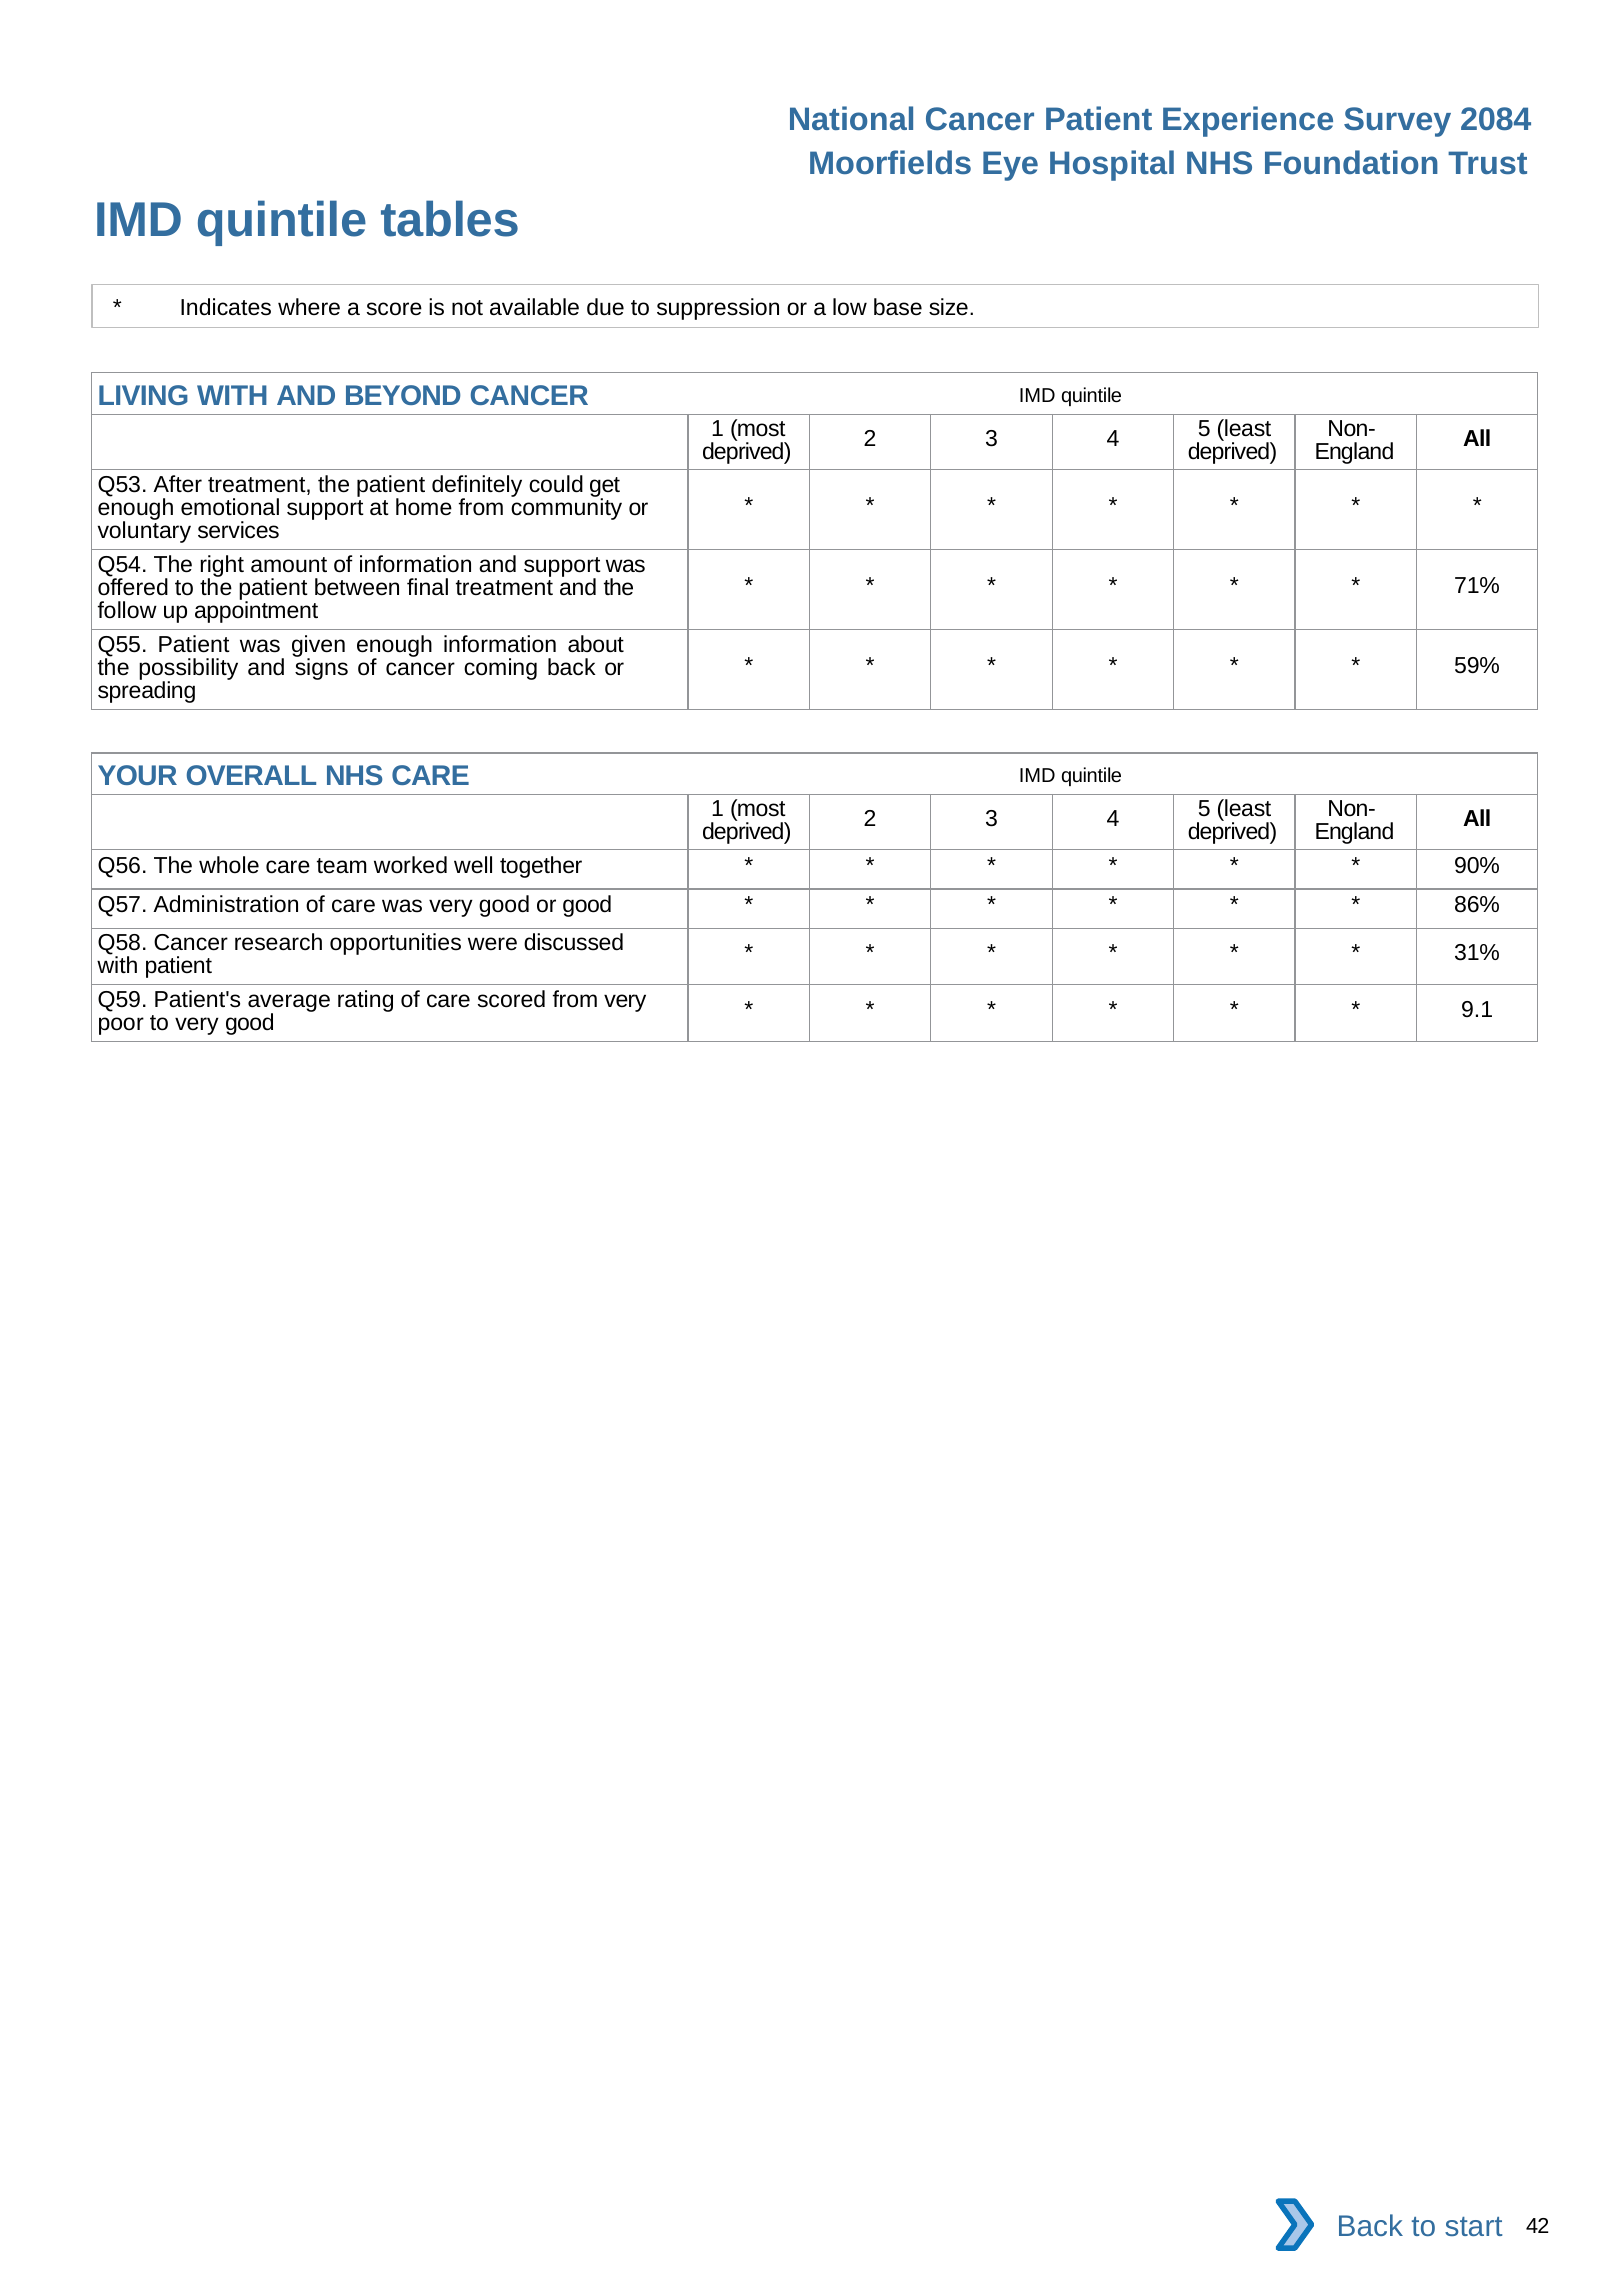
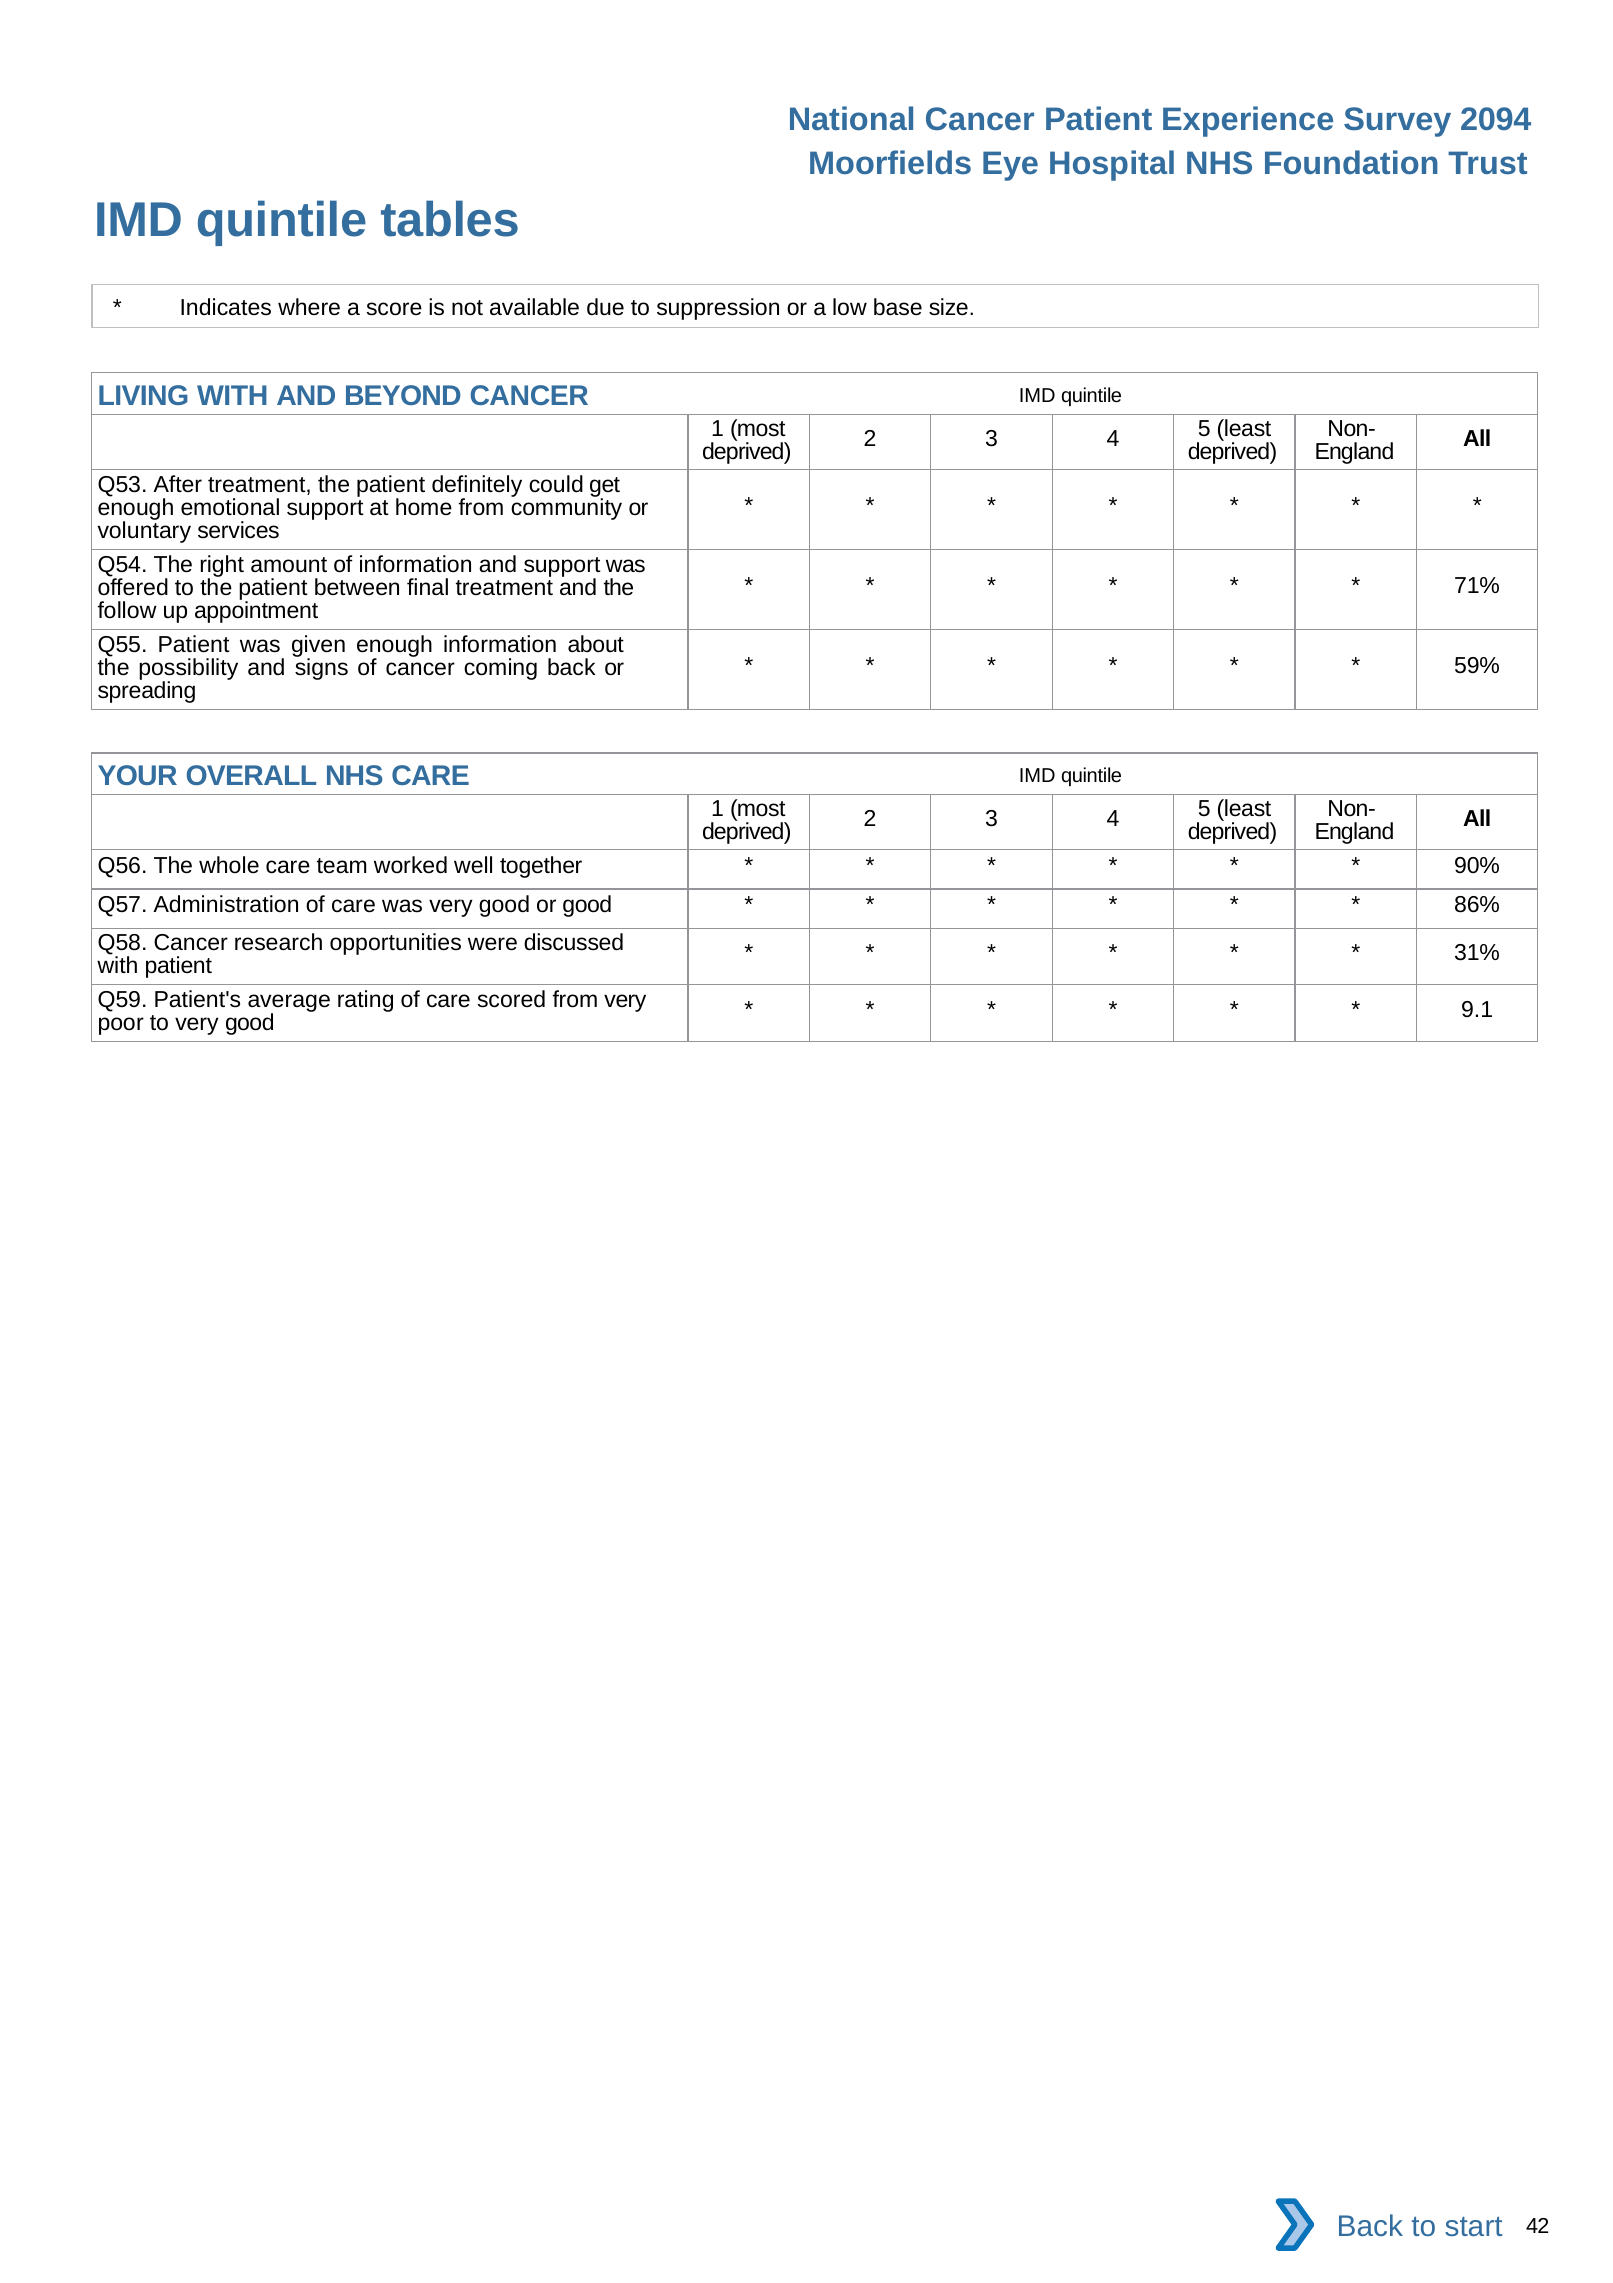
2084: 2084 -> 2094 (1496, 120)
